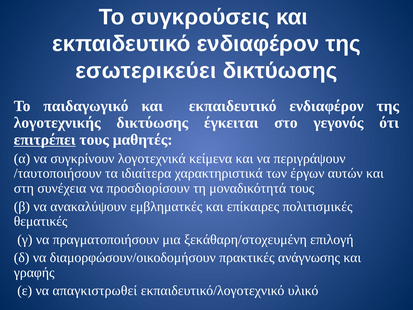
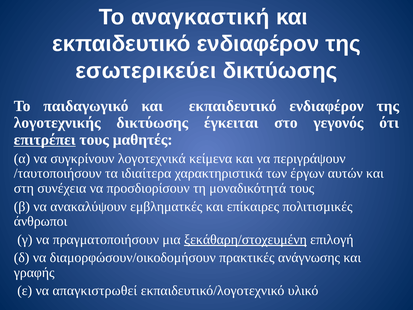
συγκρούσεις: συγκρούσεις -> αναγκαστική (200, 17)
θεματικές: θεματικές -> άνθρωποι (41, 221)
ξεκάθαρη/στοχευμένη underline: none -> present (245, 239)
